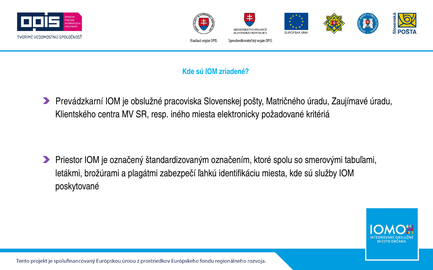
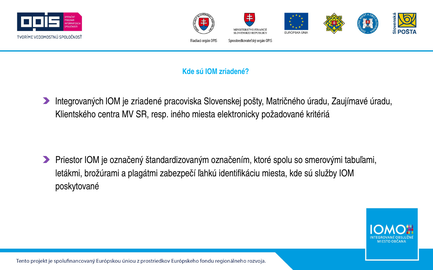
Prevádzkarní: Prevádzkarní -> Integrovaných (79, 101)
je obslužné: obslužné -> zriadené (146, 101)
